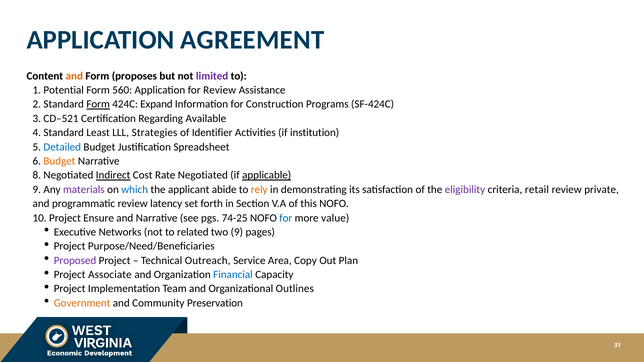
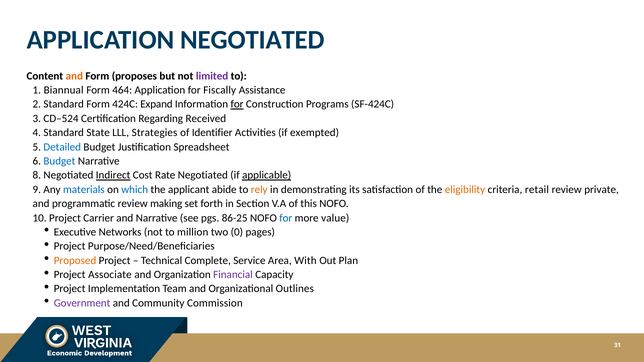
APPLICATION AGREEMENT: AGREEMENT -> NEGOTIATED (253, 40)
Potential: Potential -> Biannual (64, 90)
560: 560 -> 464 (122, 90)
for Review: Review -> Fiscally (220, 90)
Form underline: present -> none (98, 104)
for underline: none -> present (237, 104)
CD–521: CD–521 -> CD–524 (61, 119)
Available: Available -> Received (206, 119)
Least: Least -> State (98, 133)
institution: institution -> exempted (315, 133)
Budget colour: orange -> blue (59, 161)
materials colour: purple -> blue (84, 190)
eligibility colour: purple -> orange (465, 190)
latency: latency -> making (166, 204)
Ensure: Ensure -> Carrier (99, 218)
74-25: 74-25 -> 86-25 (235, 218)
related: related -> million (193, 232)
two 9: 9 -> 0 (237, 232)
Proposed colour: purple -> orange (75, 261)
Outreach: Outreach -> Complete (208, 261)
Copy: Copy -> With (305, 261)
Financial colour: blue -> purple (233, 275)
Government colour: orange -> purple (82, 303)
Preservation: Preservation -> Commission (215, 303)
